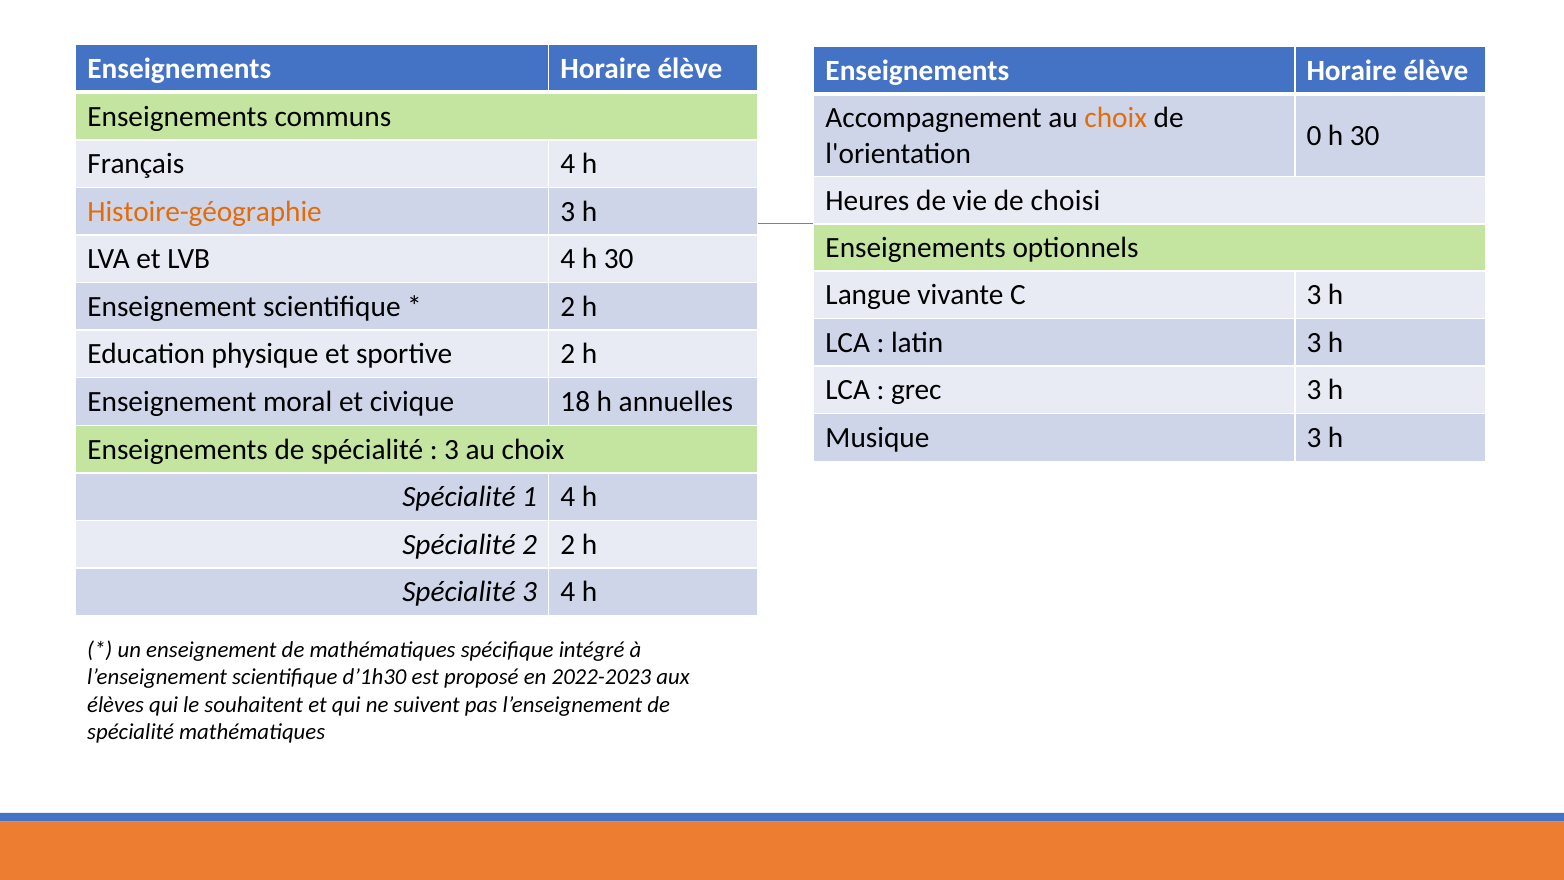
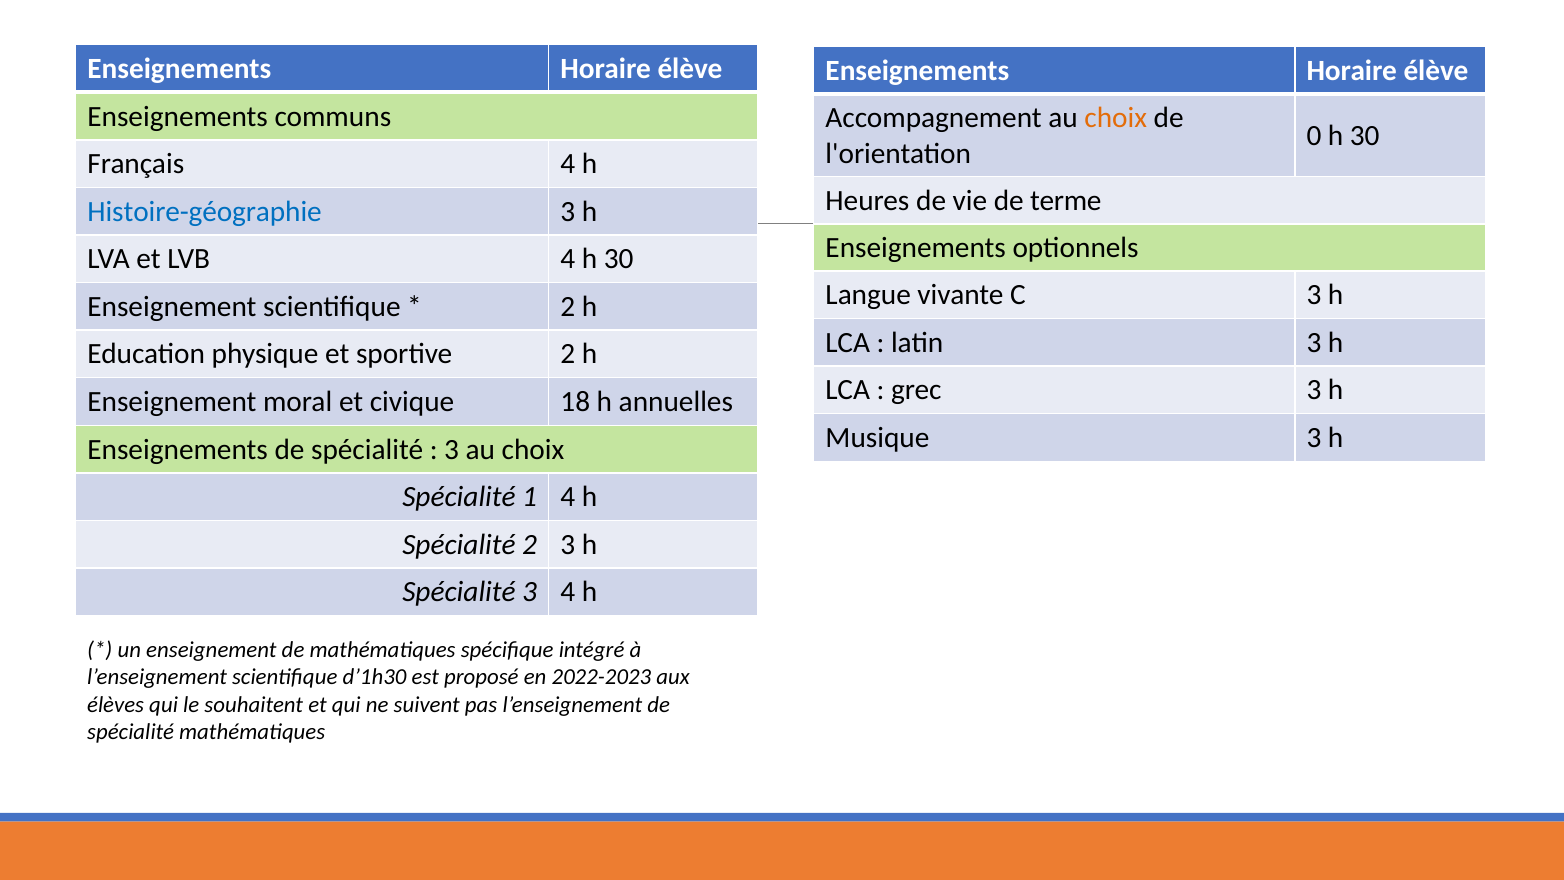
choisi: choisi -> terme (1066, 200)
Histoire-géographie colour: orange -> blue (205, 211)
2 2: 2 -> 3 (568, 544)
